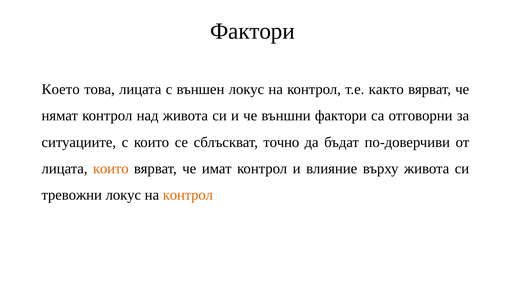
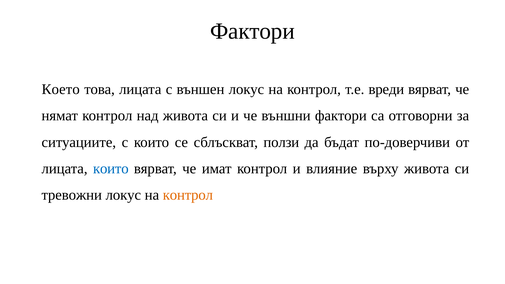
както: както -> вреди (386, 89)
точно: точно -> ползи (281, 142)
които colour: orange -> blue (111, 169)
